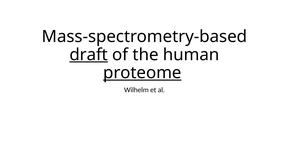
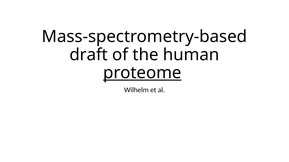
draft underline: present -> none (89, 55)
